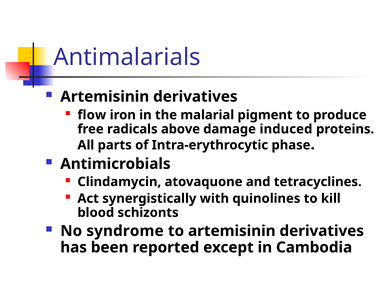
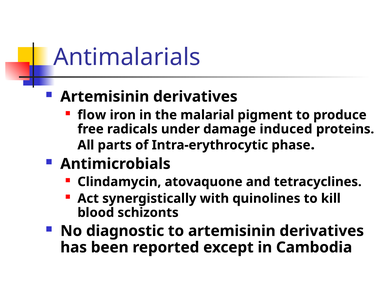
above: above -> under (180, 129)
syndrome: syndrome -> diagnostic (125, 231)
